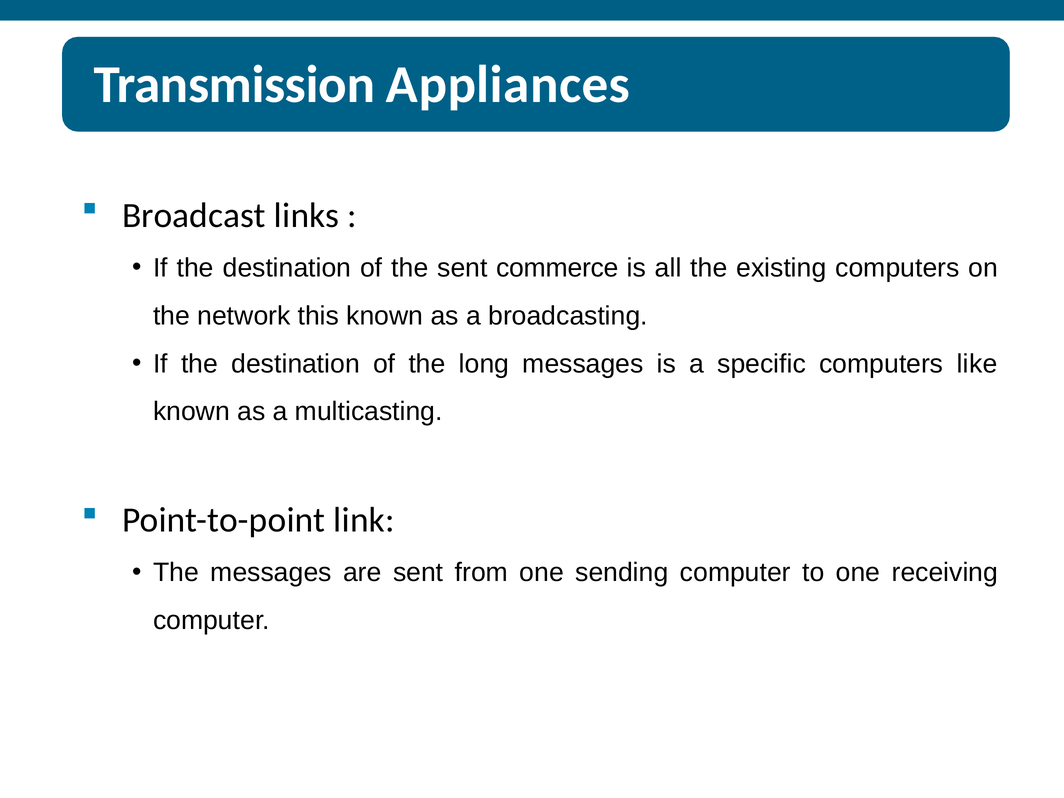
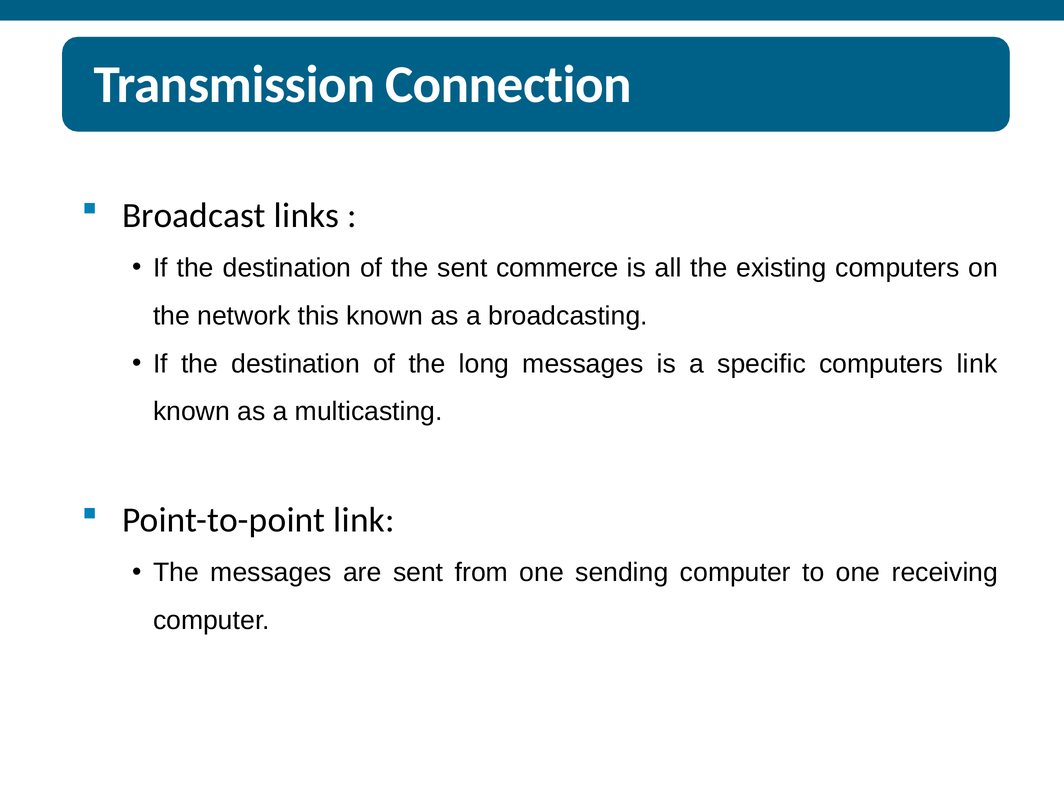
Appliances: Appliances -> Connection (508, 85)
computers like: like -> link (977, 364)
